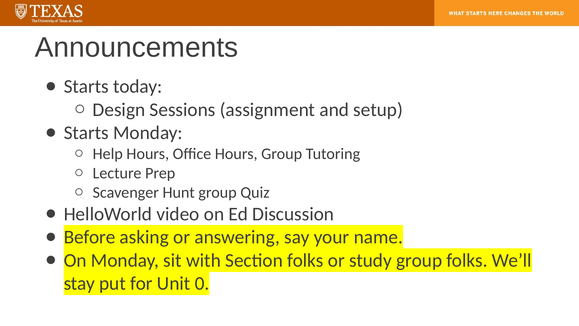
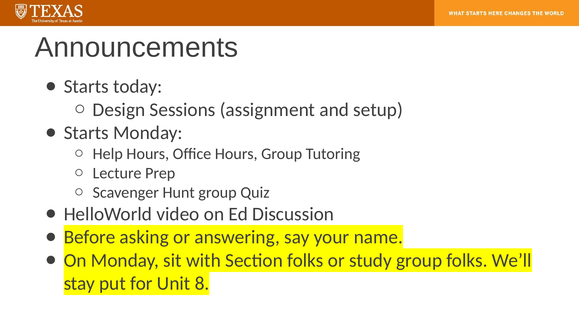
0: 0 -> 8 (202, 283)
